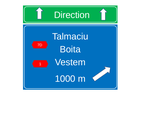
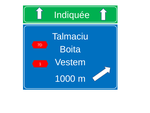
Direction: Direction -> Indiquée (72, 15)
